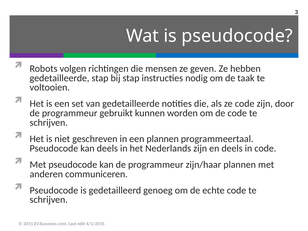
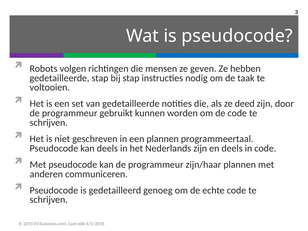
ze code: code -> deed (245, 104)
